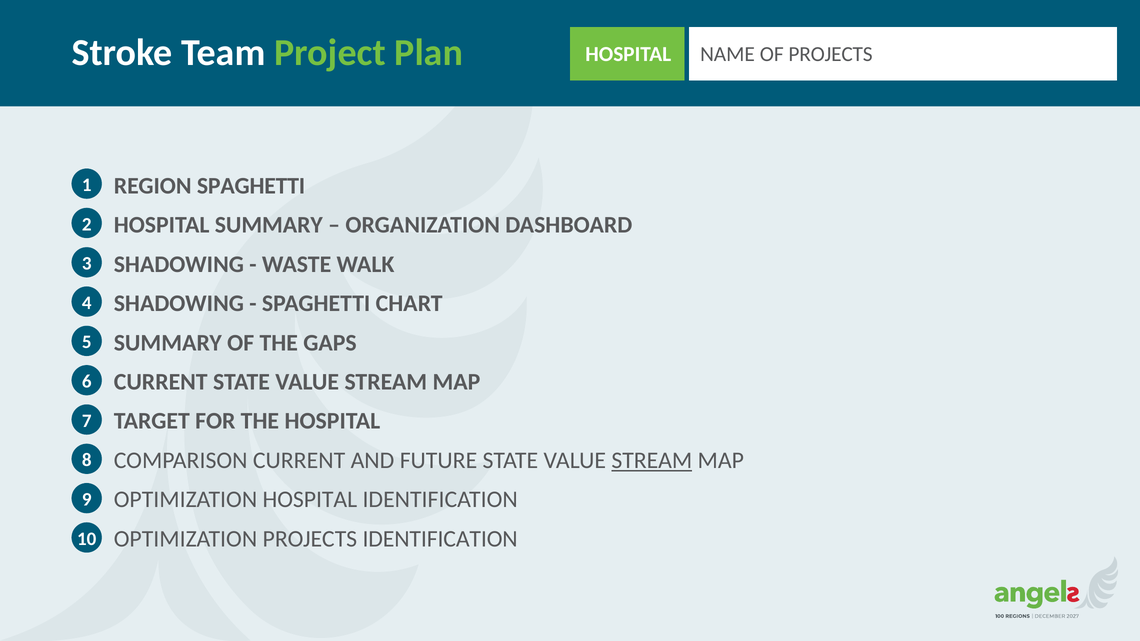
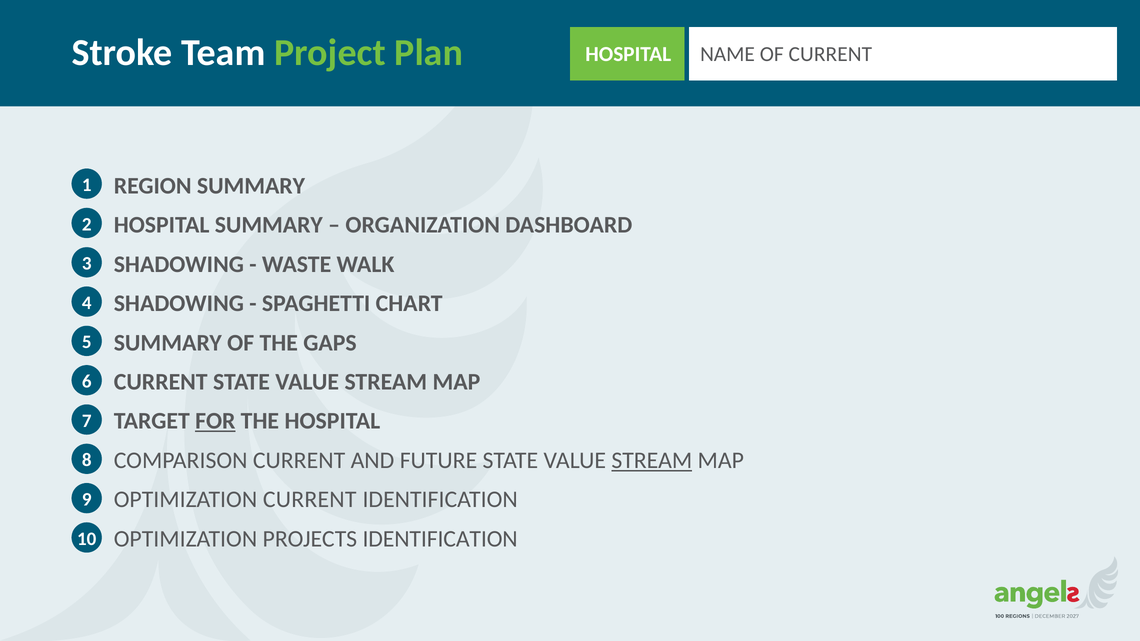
OF PROJECTS: PROJECTS -> CURRENT (830, 54)
REGION SPAGHETTI: SPAGHETTI -> SUMMARY (251, 186)
FOR underline: none -> present (215, 421)
OPTIMIZATION HOSPITAL: HOSPITAL -> CURRENT (310, 500)
